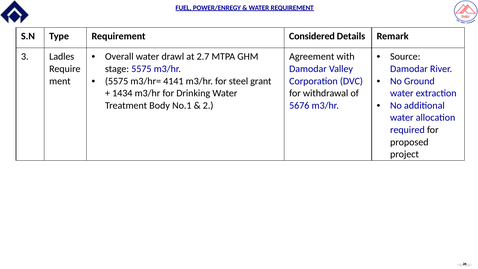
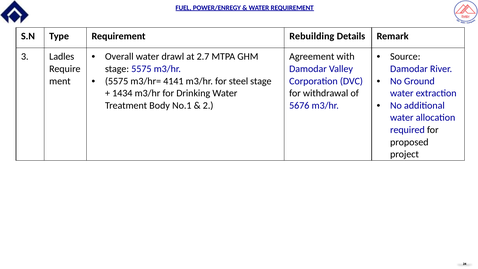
Considered: Considered -> Rebuilding (312, 36)
steel grant: grant -> stage (261, 81)
